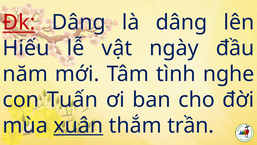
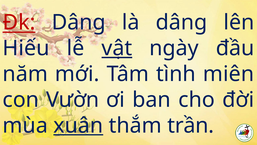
vật underline: none -> present (117, 48)
nghe: nghe -> miên (229, 74)
Tuấn: Tuấn -> Vườn (73, 99)
